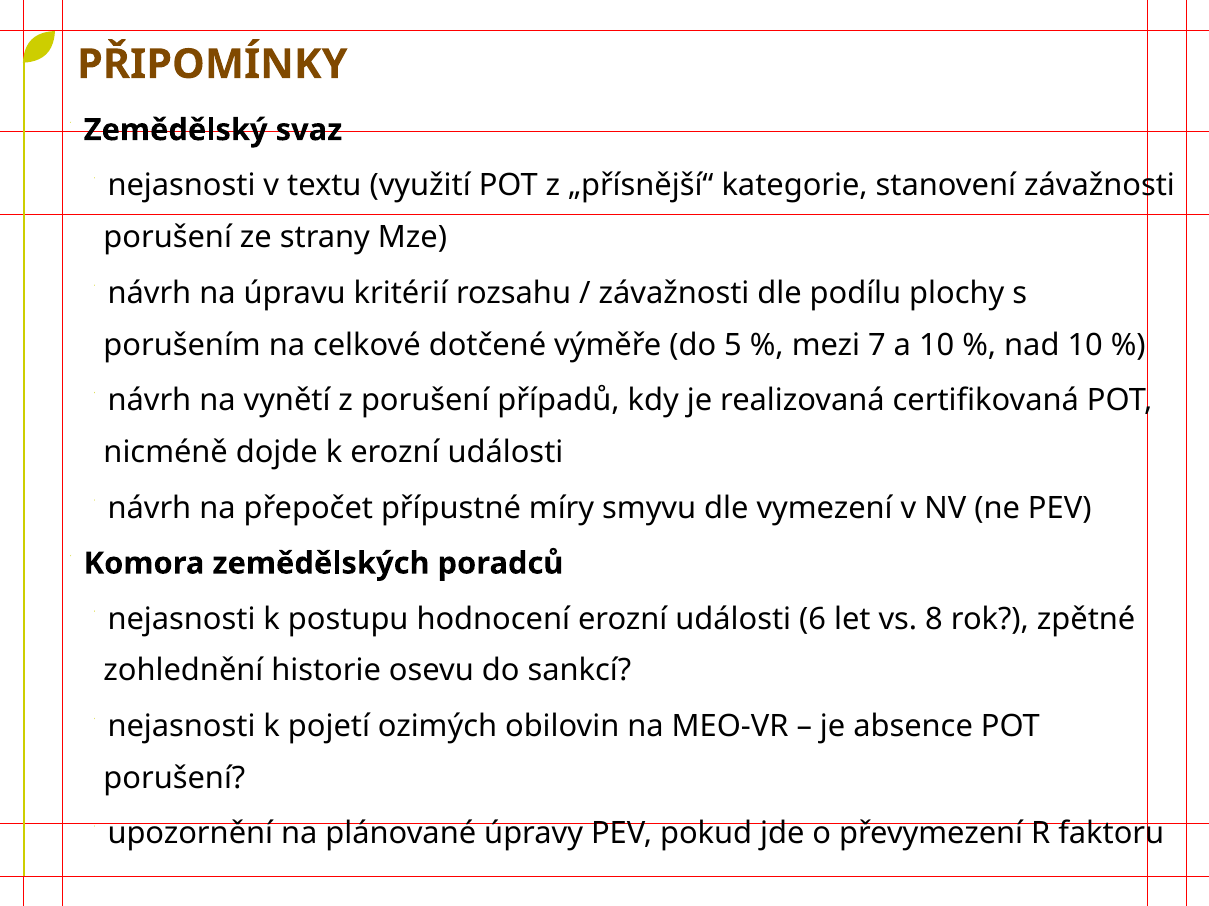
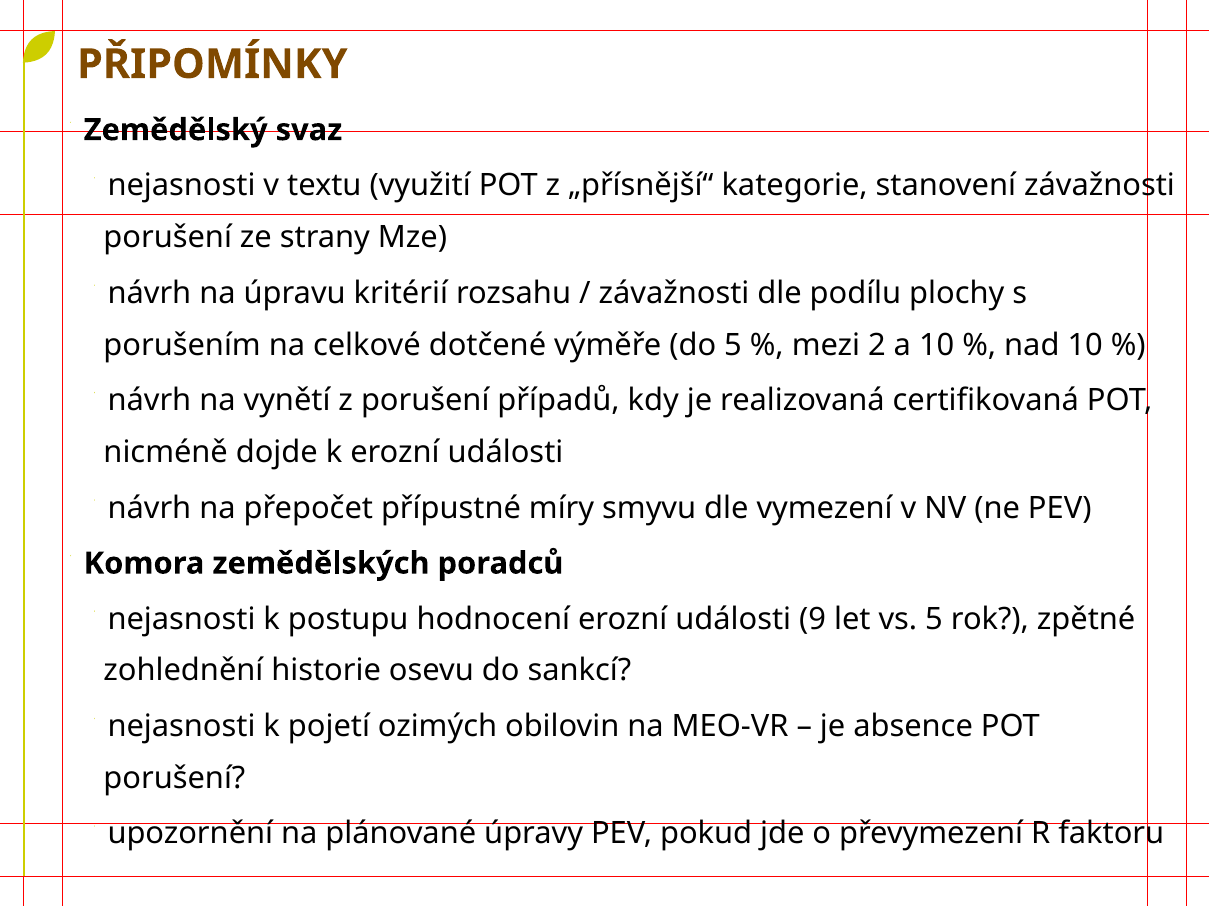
7: 7 -> 2 (877, 345)
6: 6 -> 9 (813, 619)
vs 8: 8 -> 5 (934, 619)
